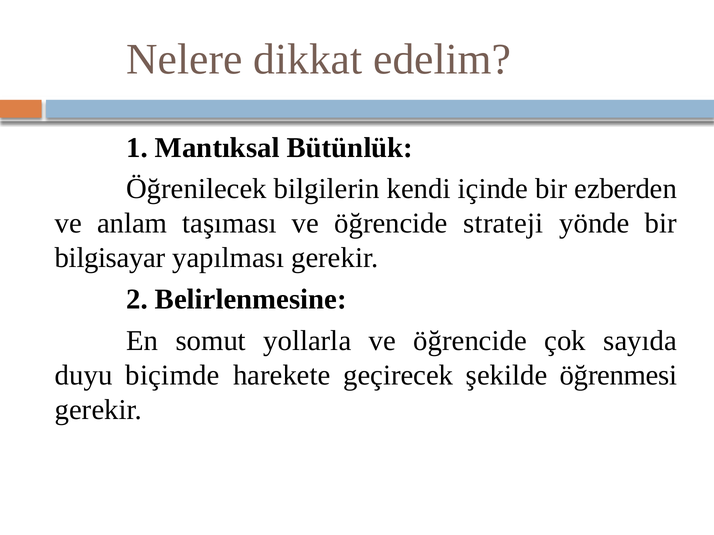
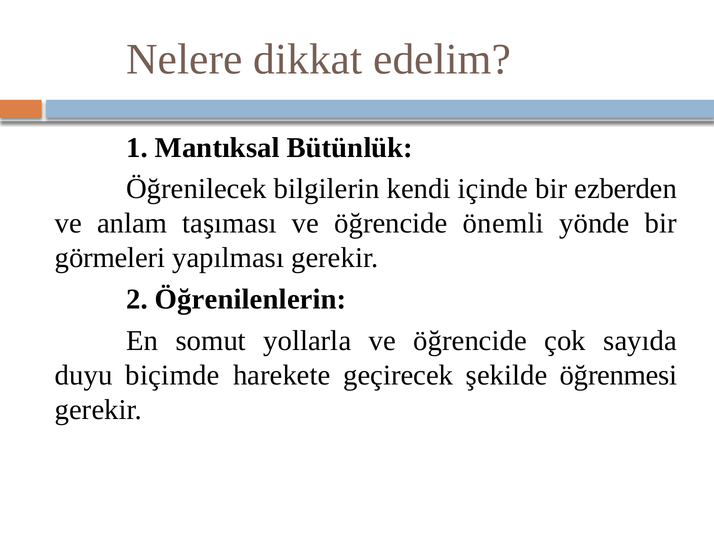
strateji: strateji -> önemli (503, 224)
bilgisayar: bilgisayar -> görmeleri (110, 258)
Belirlenmesine: Belirlenmesine -> Öğrenilenlerin (251, 300)
